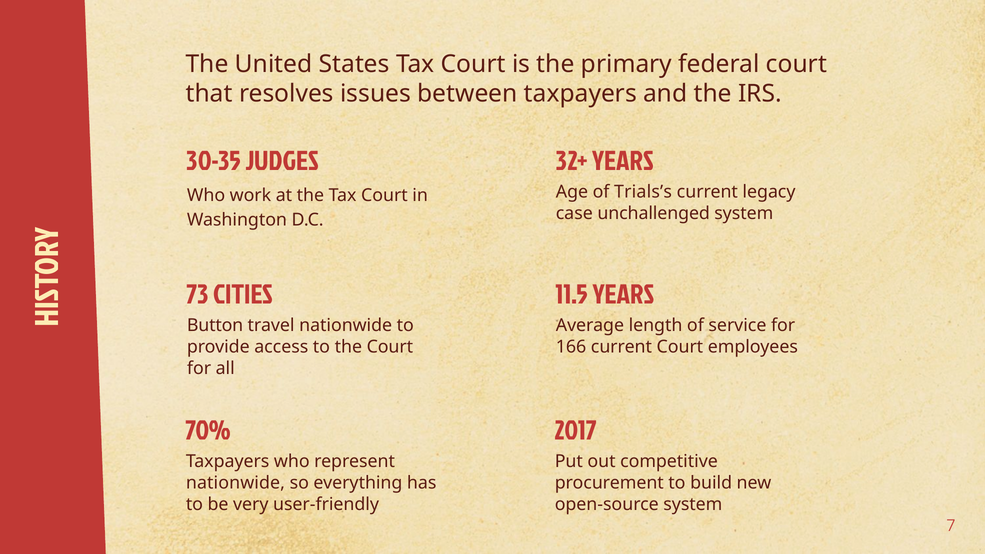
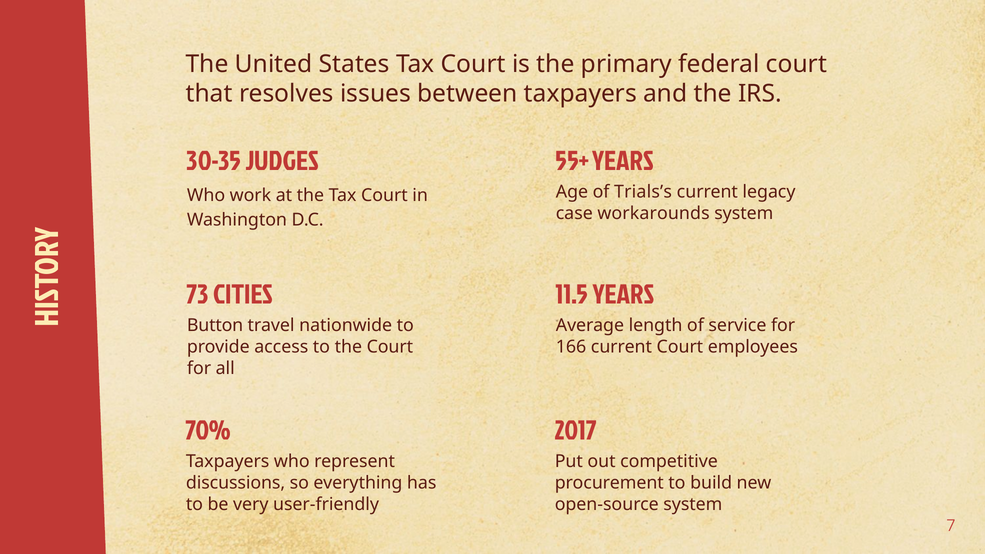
32+: 32+ -> 55+ (572, 161)
unchallenged: unchallenged -> workarounds (654, 213)
nationwide: nationwide -> discussions (236, 483)
